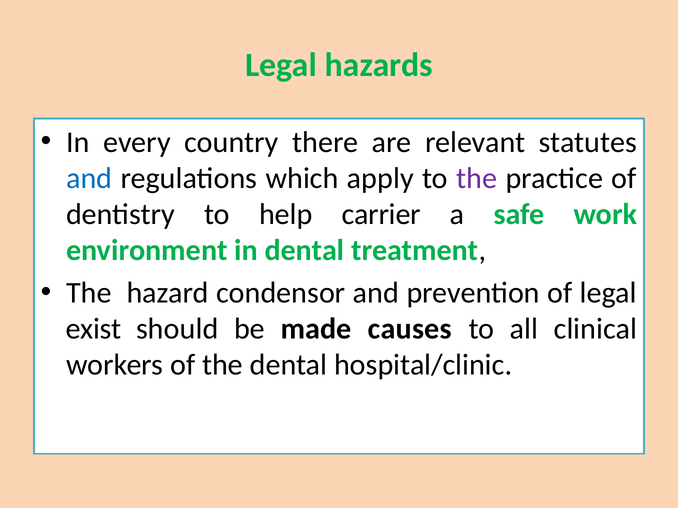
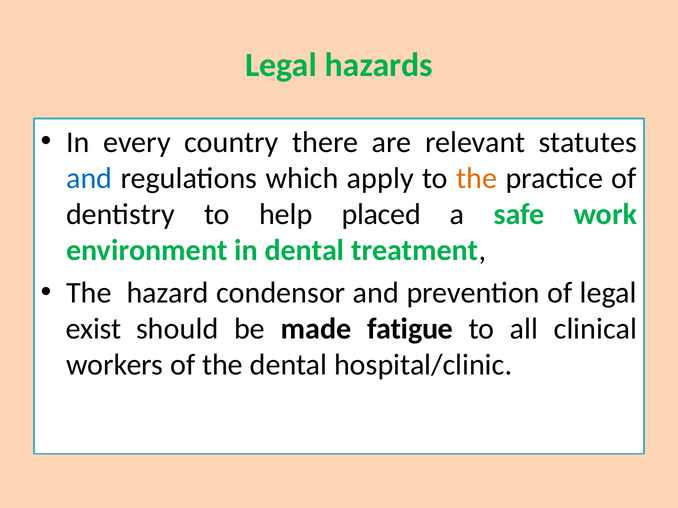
the colour: purple -> orange (477, 178)
carrier: carrier -> placed (381, 215)
causes: causes -> fatigue (410, 329)
